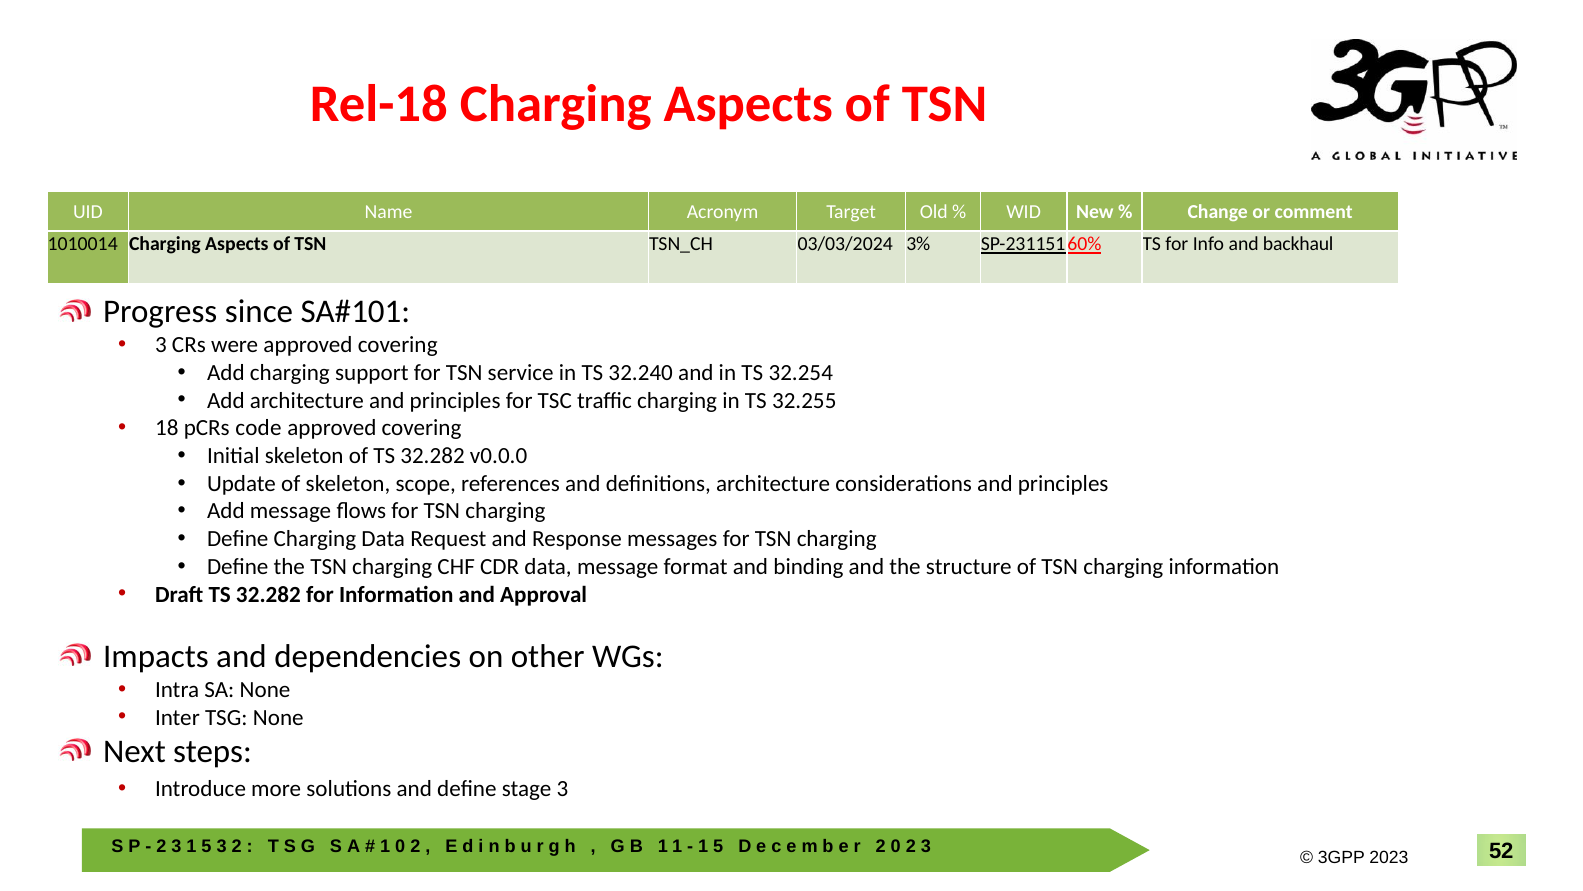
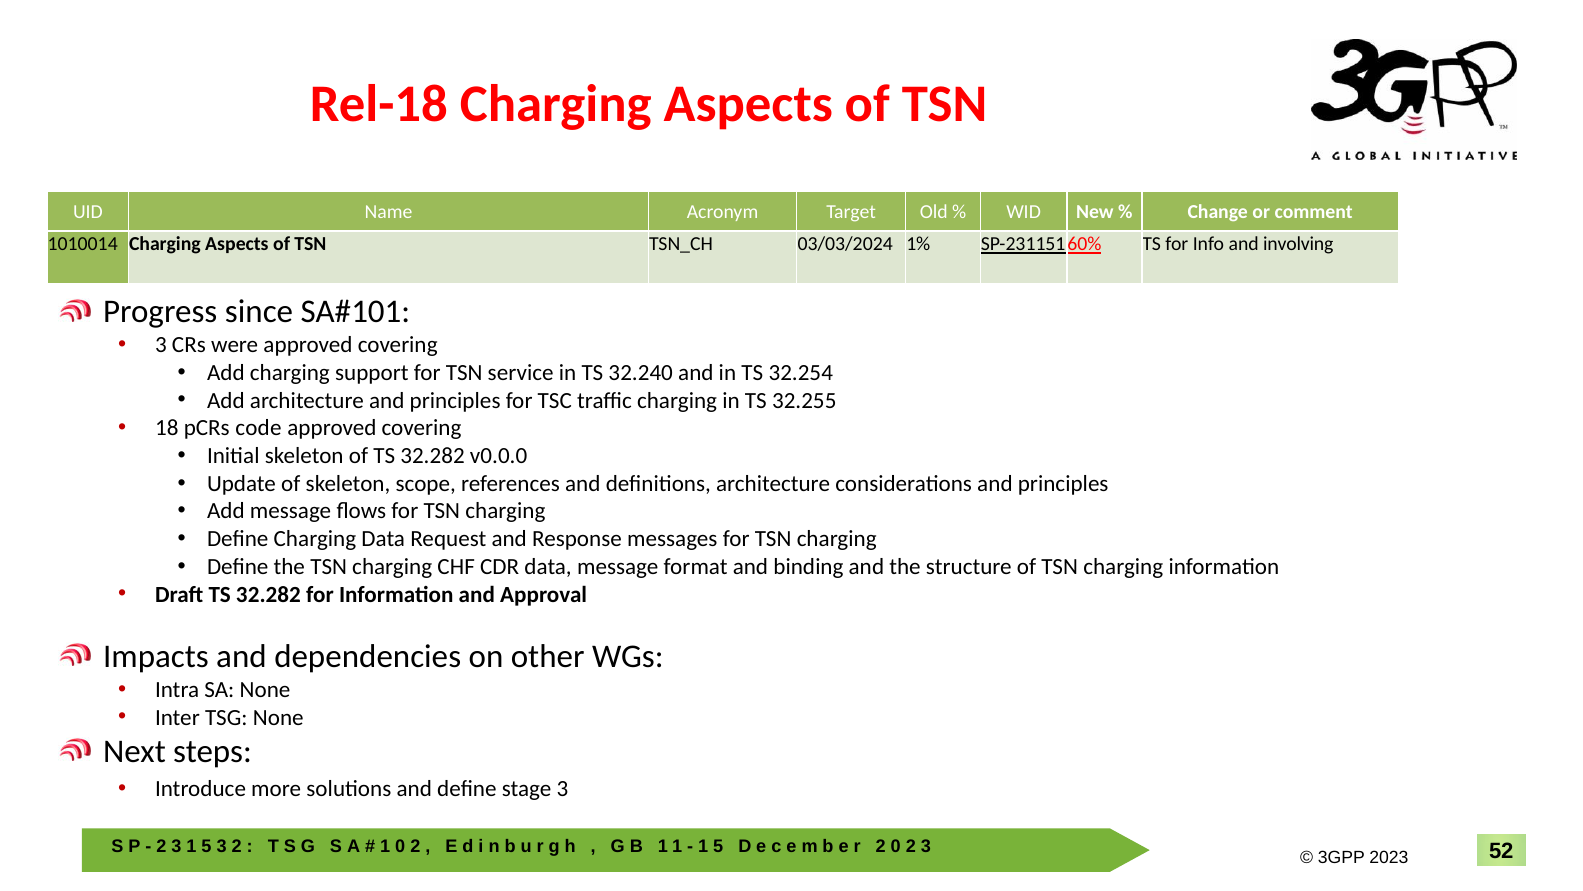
3%: 3% -> 1% (918, 244)
backhaul: backhaul -> involving (1298, 244)
